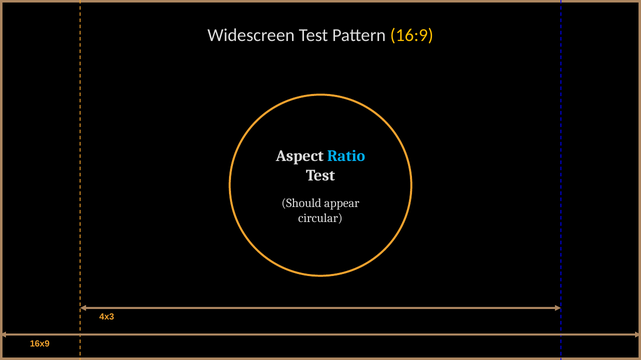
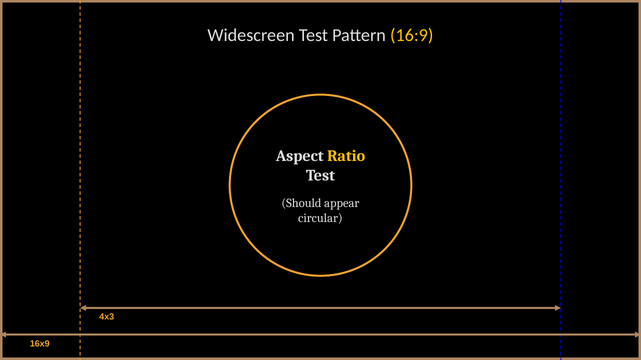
Ratio colour: light blue -> yellow (346, 156)
